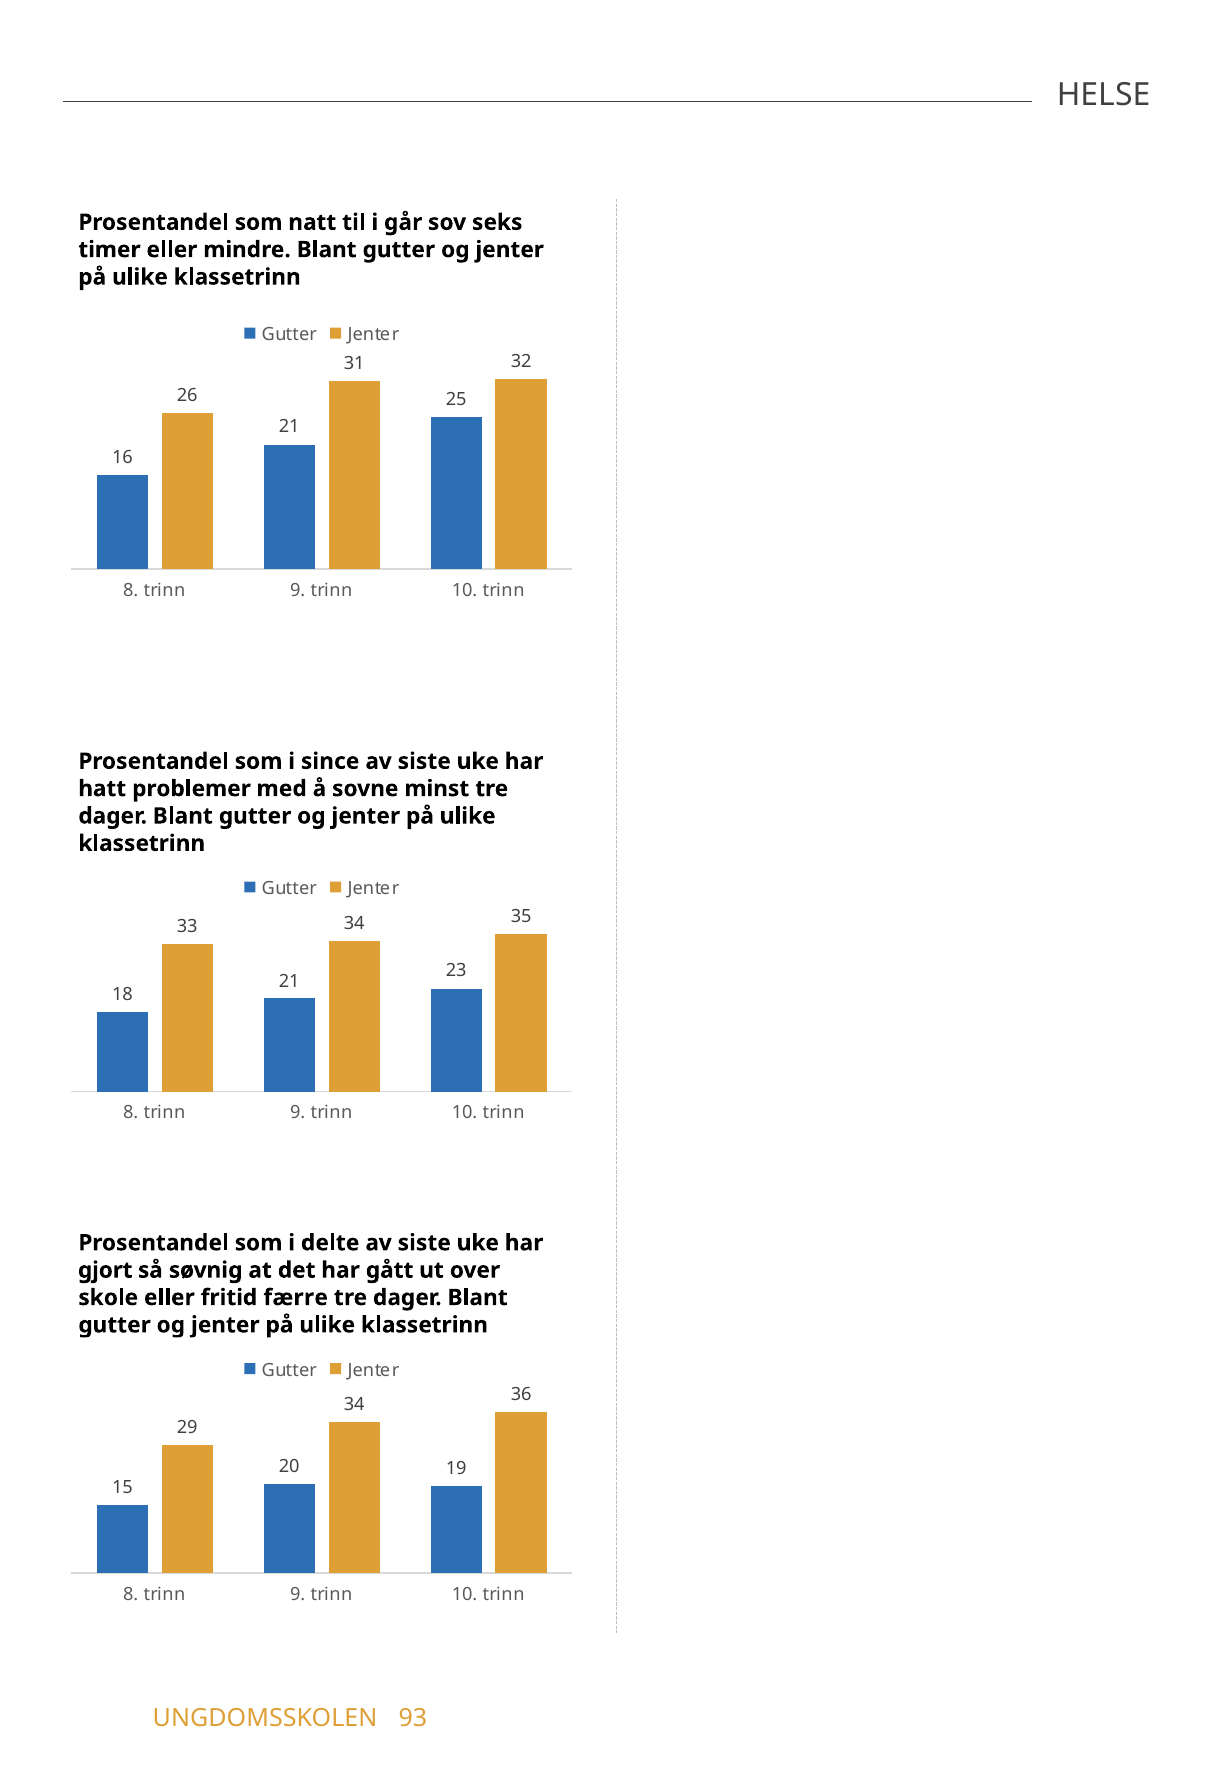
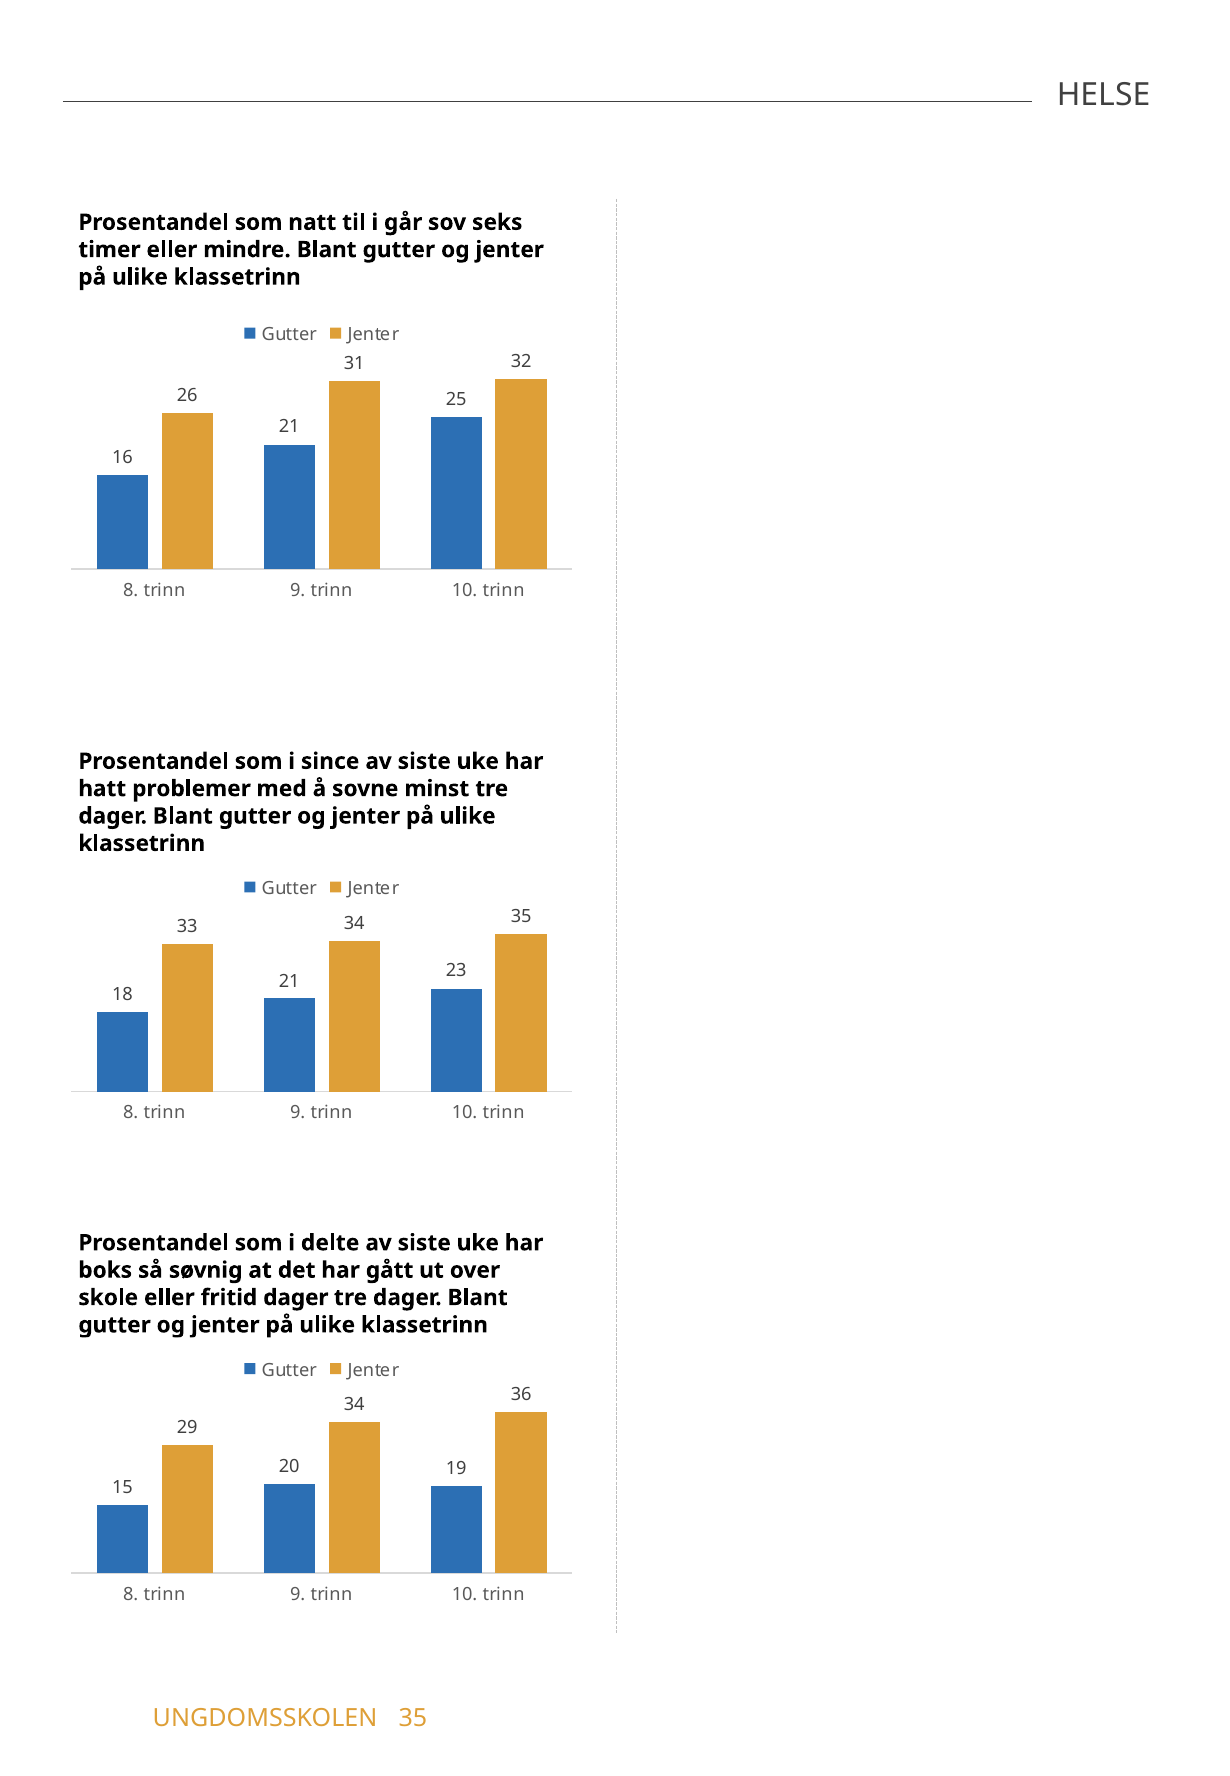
gjort: gjort -> boks (105, 1271)
fritid færre: færre -> dager (296, 1298)
UNGDOMSSKOLEN 93: 93 -> 35 (413, 1719)
